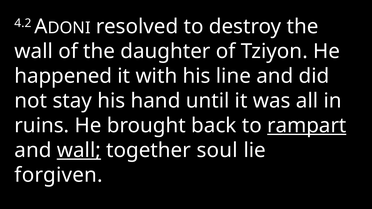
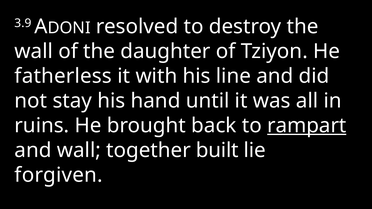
4.2: 4.2 -> 3.9 (23, 23)
happened: happened -> fatherless (63, 76)
wall underline: present -> none (79, 150)
soul: soul -> built (217, 150)
